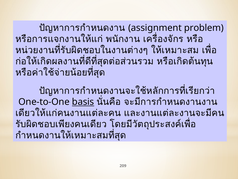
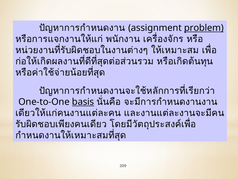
problem underline: none -> present (204, 28)
